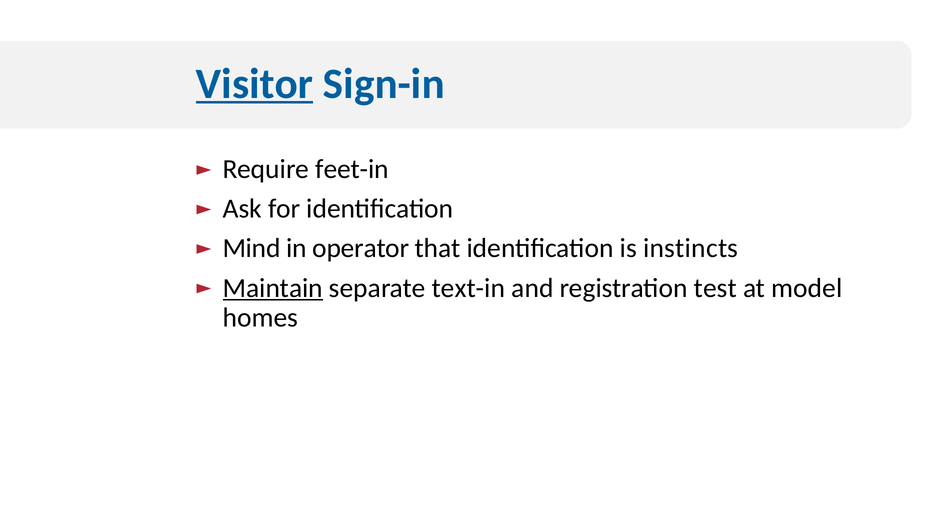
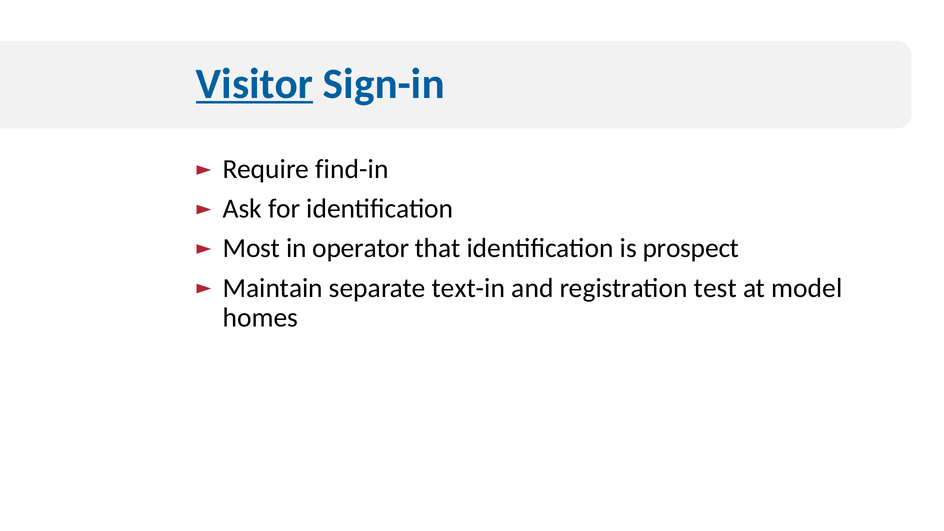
feet-in: feet-in -> find-in (352, 169)
Mind: Mind -> Most (252, 248)
instincts: instincts -> prospect (691, 248)
Maintain underline: present -> none (273, 288)
